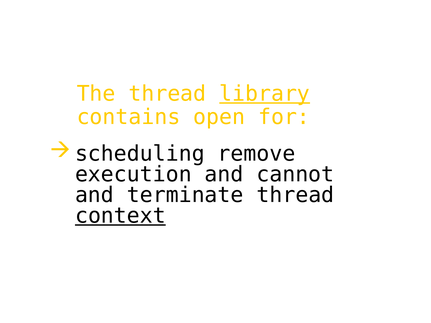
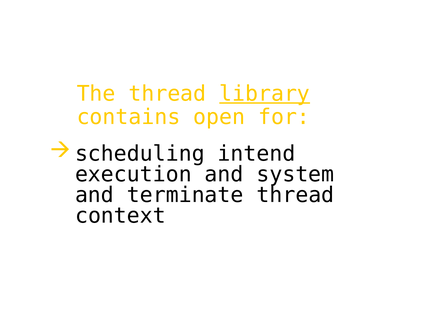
remove: remove -> intend (256, 154)
cannot: cannot -> system (295, 174)
context underline: present -> none (120, 216)
